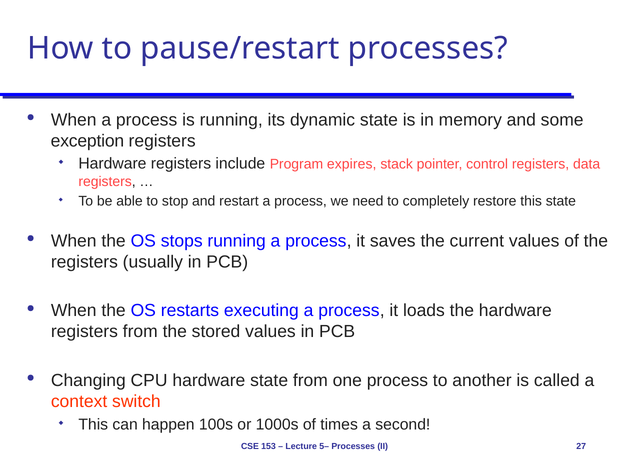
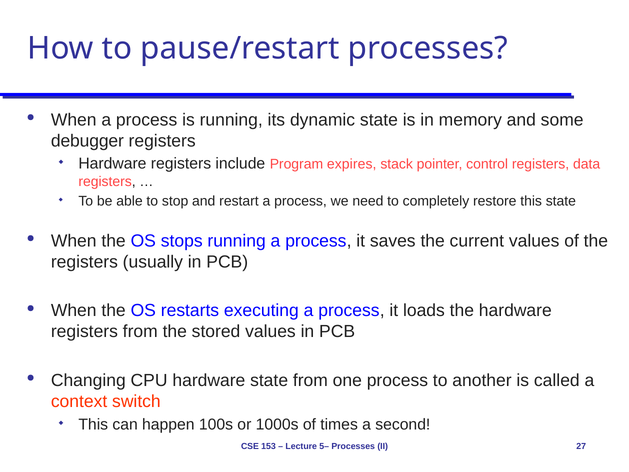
exception: exception -> debugger (87, 141)
